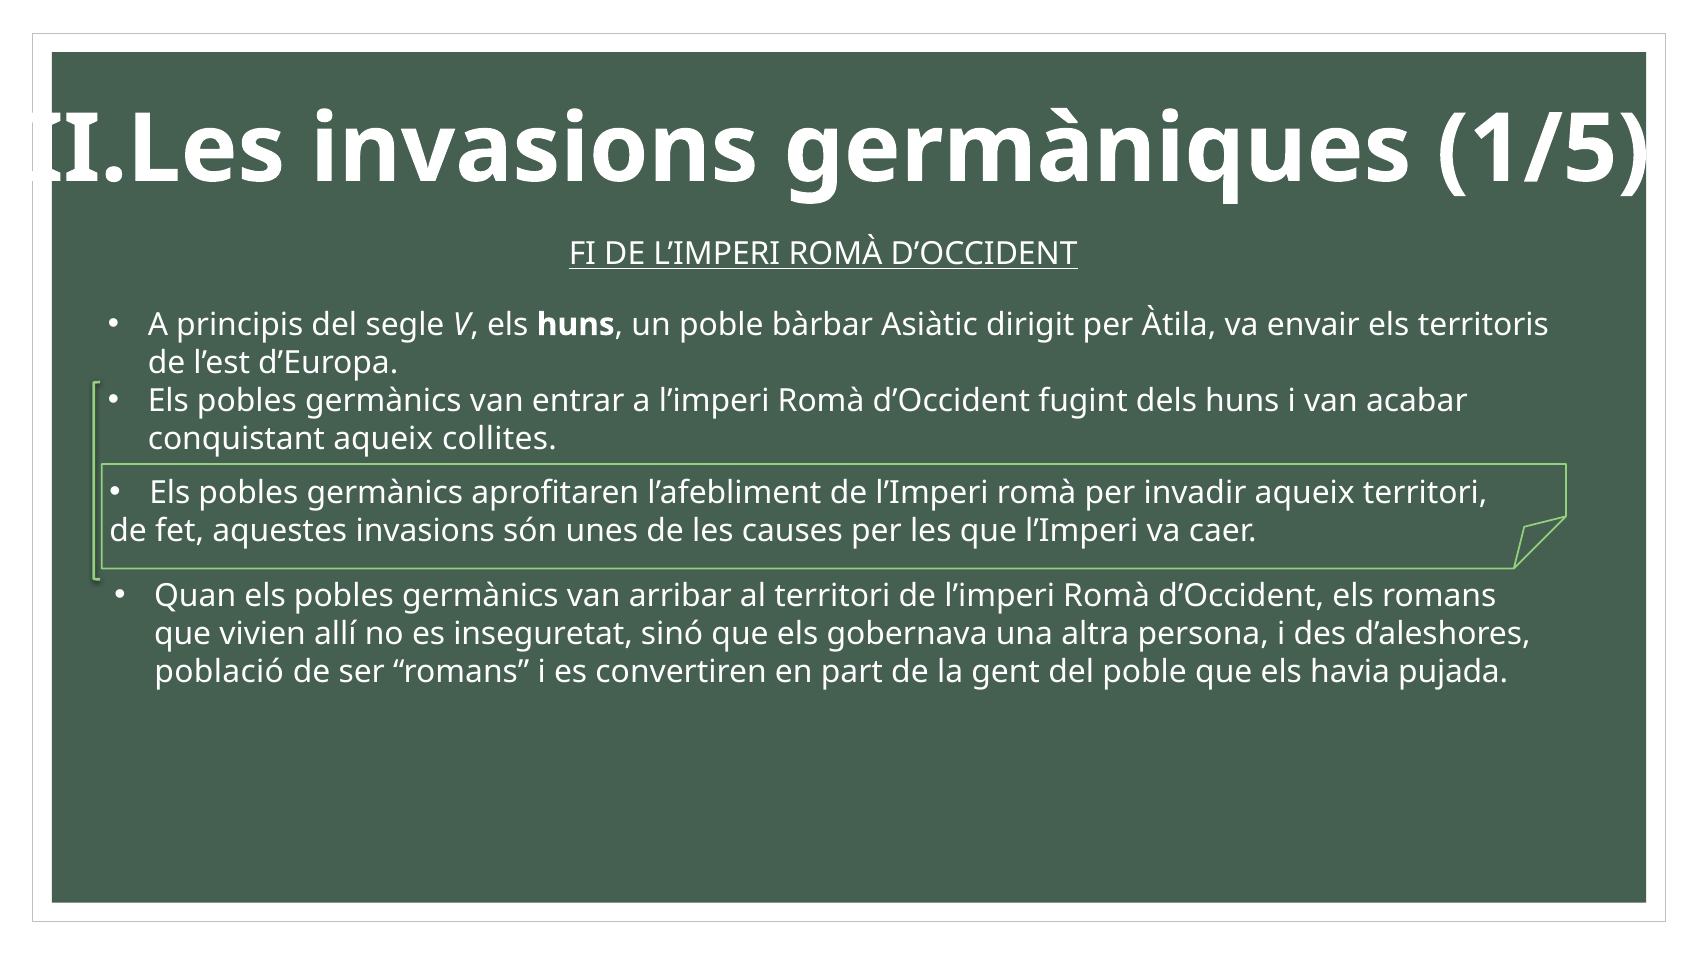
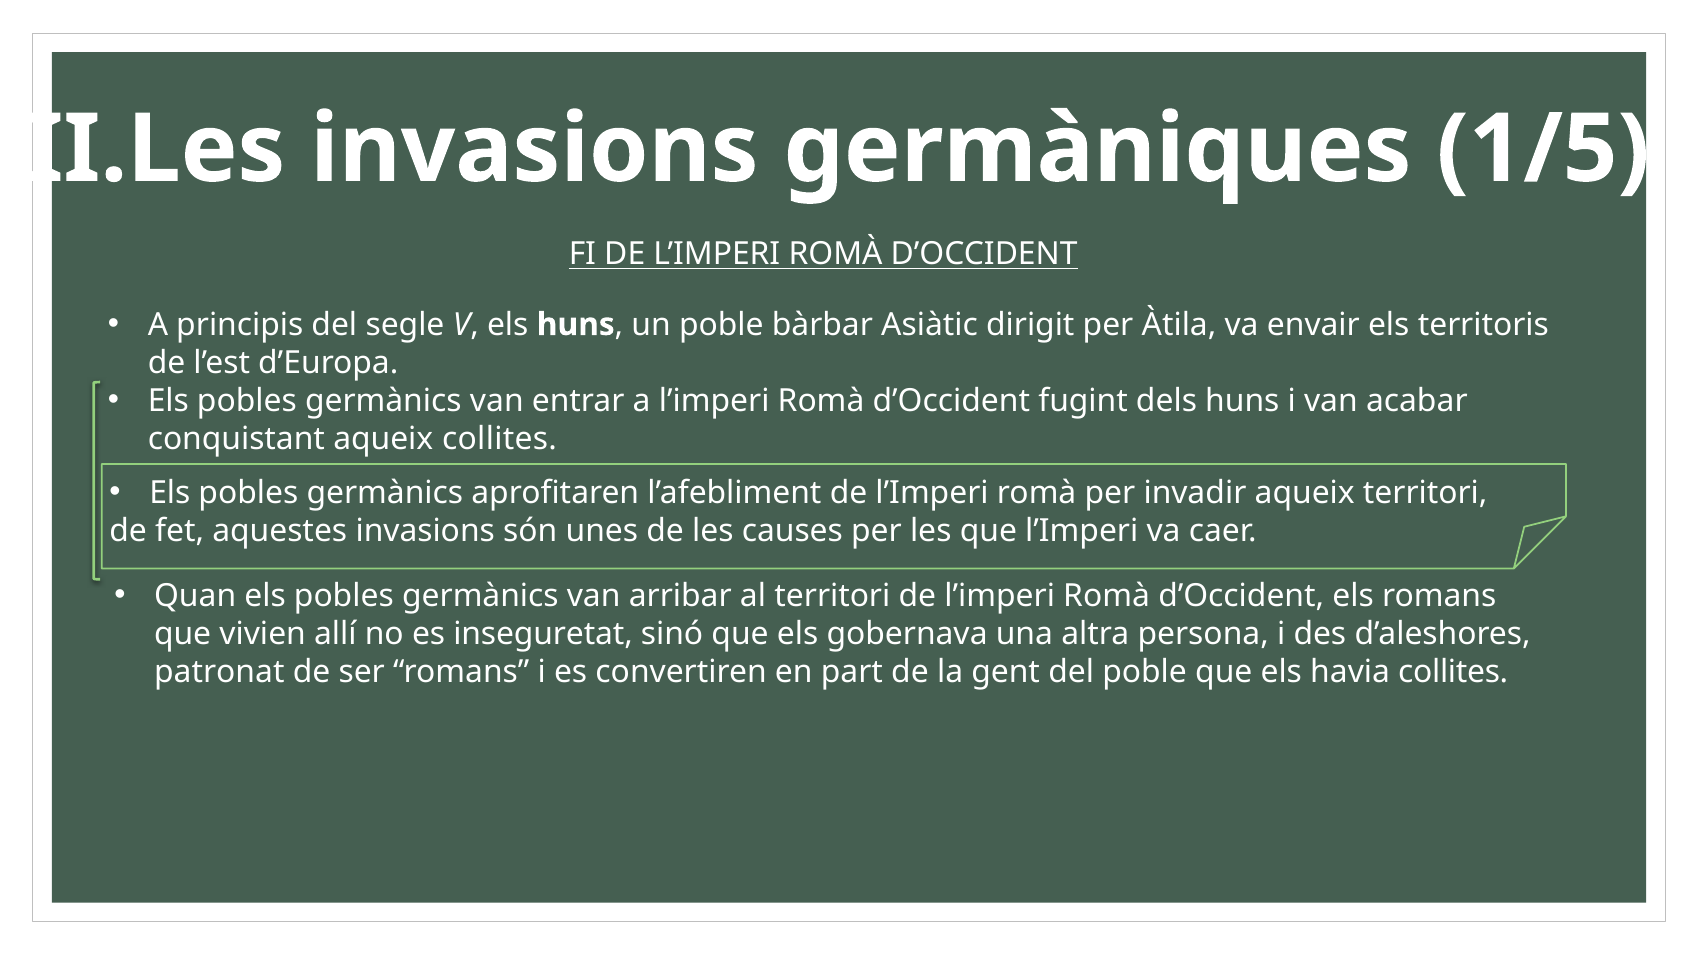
població: població -> patronat (219, 673)
havia pujada: pujada -> collites (1453, 673)
